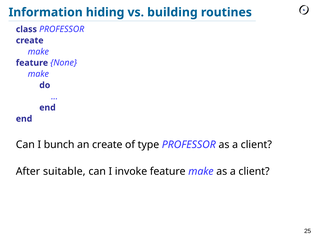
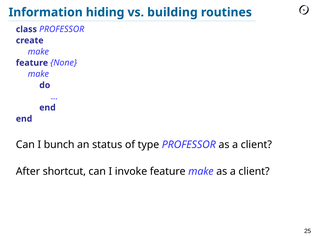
an create: create -> status (107, 144)
suitable: suitable -> shortcut (64, 171)
